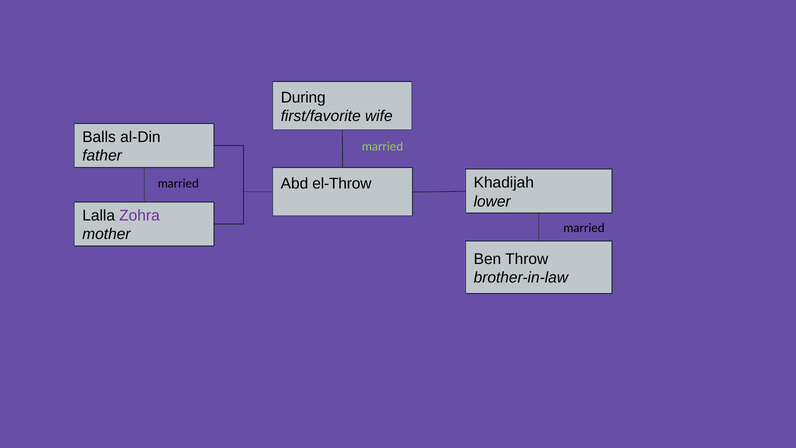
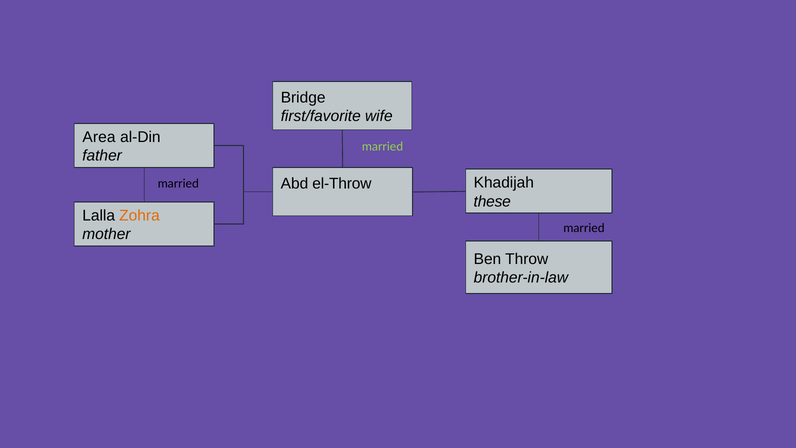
During: During -> Bridge (303, 97)
Balls: Balls -> Area (99, 137)
lower: lower -> these (492, 201)
Zohra colour: purple -> orange (140, 216)
